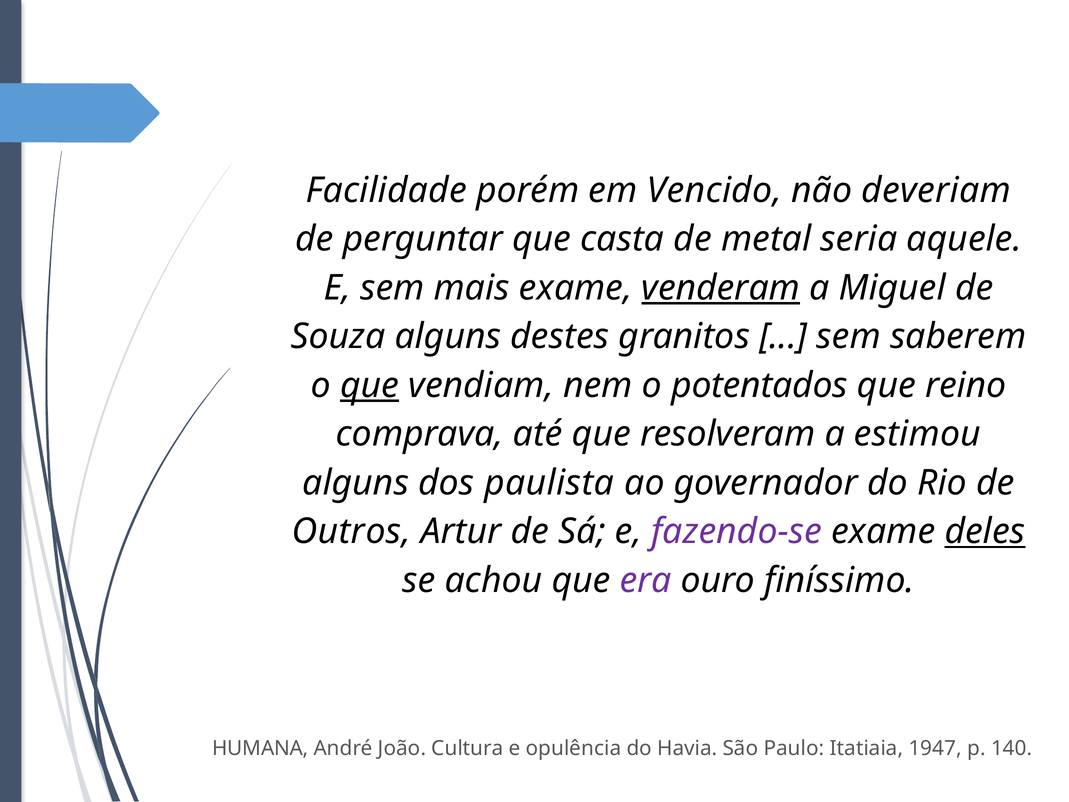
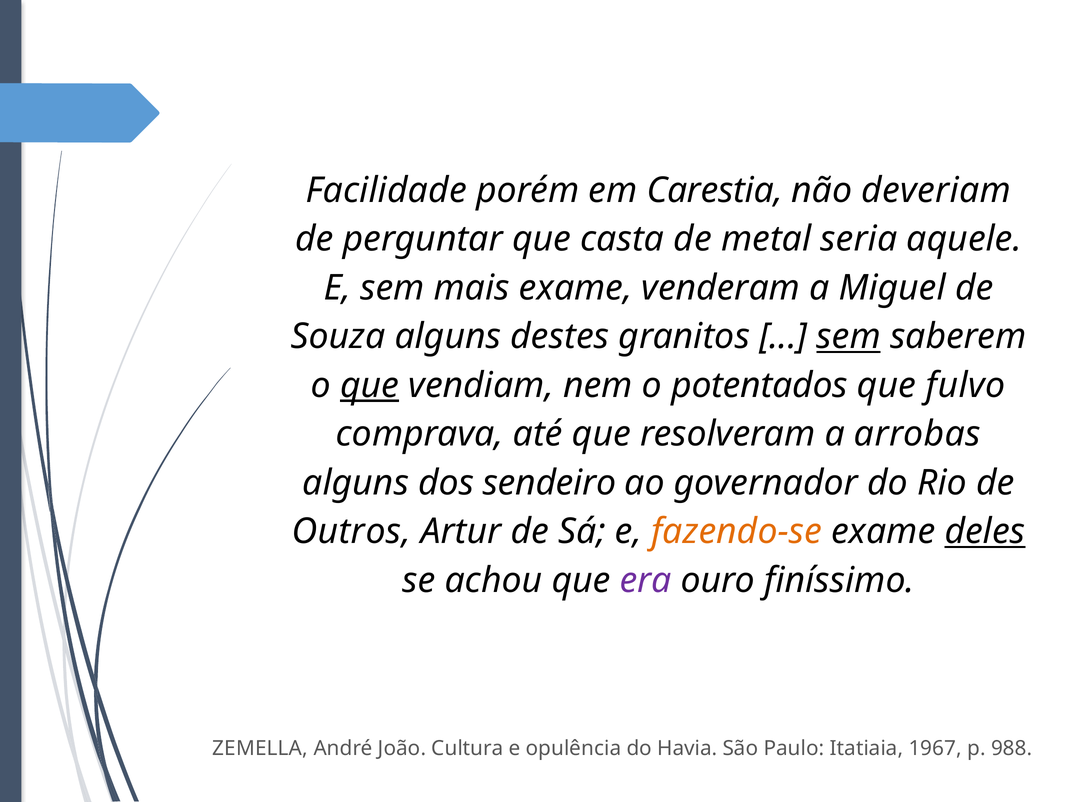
Vencido: Vencido -> Carestia (715, 190)
venderam underline: present -> none (721, 288)
sem underline: none -> present (848, 337)
reino: reino -> fulvo (966, 385)
estimou: estimou -> arrobas (917, 434)
paulista: paulista -> sendeiro (549, 483)
fazendo-se colour: purple -> orange (737, 531)
HUMANA: HUMANA -> ZEMELLA (260, 748)
1947: 1947 -> 1967 (935, 748)
140: 140 -> 988 (1012, 748)
